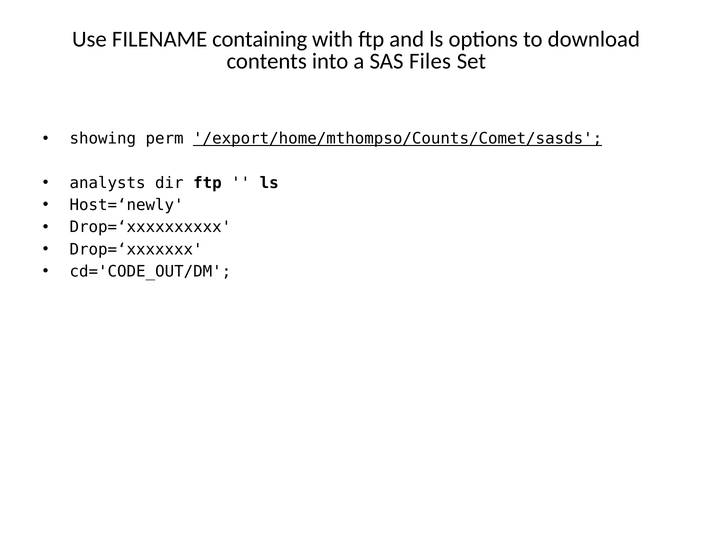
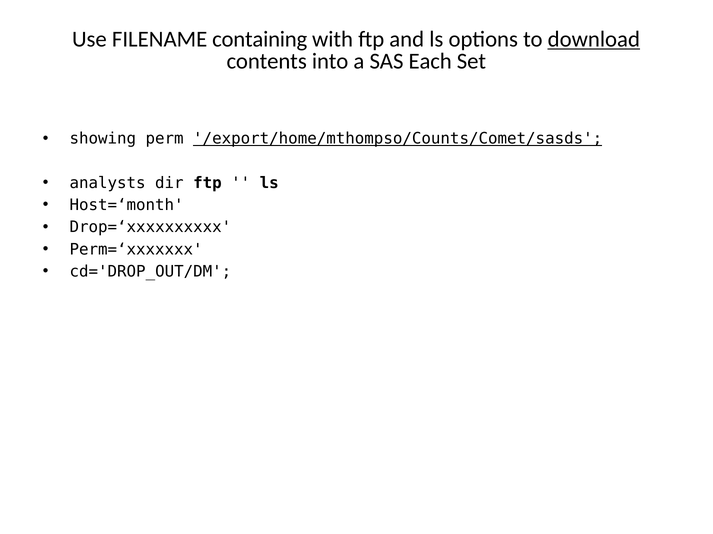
download underline: none -> present (594, 39)
Files: Files -> Each (430, 61)
Host=‘newly: Host=‘newly -> Host=‘month (127, 205)
Drop=‘xxxxxxx: Drop=‘xxxxxxx -> Perm=‘xxxxxxx (136, 250)
cd='CODE_OUT/DM: cd='CODE_OUT/DM -> cd='DROP_OUT/DM (150, 272)
